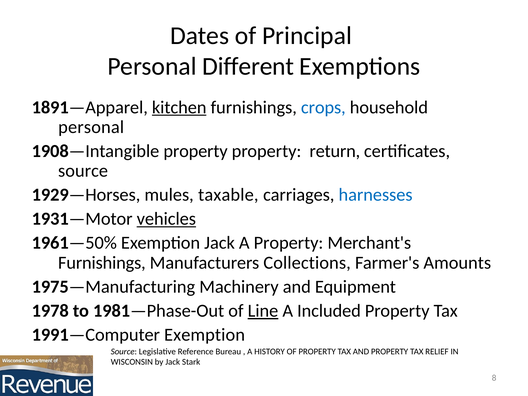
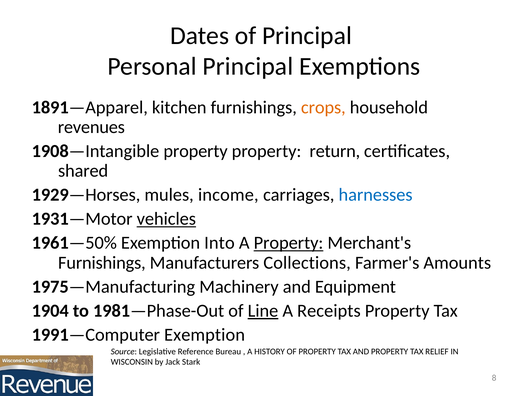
Personal Different: Different -> Principal (248, 66)
kitchen underline: present -> none (179, 107)
crops colour: blue -> orange (323, 107)
personal: personal -> revenues (91, 127)
source: source -> shared (83, 171)
taxable: taxable -> income (228, 195)
Exemption Jack: Jack -> Into (219, 243)
Property underline: none -> present (289, 243)
1978: 1978 -> 1904 (50, 311)
Included: Included -> Receipts (329, 311)
